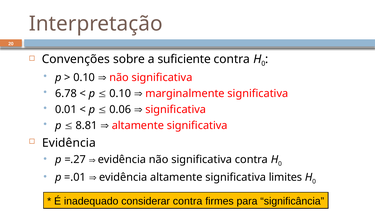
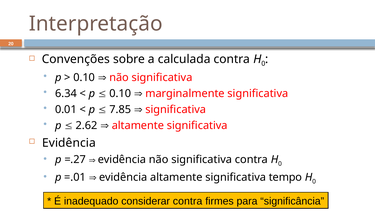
suficiente: suficiente -> calculada (184, 59)
6.78: 6.78 -> 6.34 (66, 93)
0.06: 0.06 -> 7.85 (120, 109)
8.81: 8.81 -> 2.62 (87, 125)
limites: limites -> tempo (285, 177)
